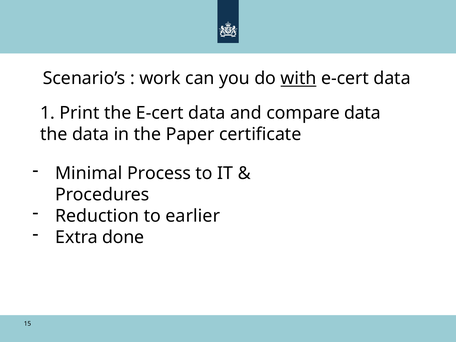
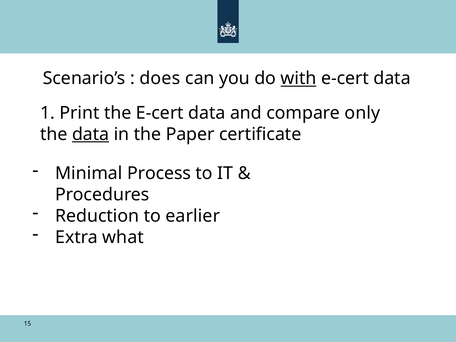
work: work -> does (160, 78)
compare data: data -> only (362, 113)
data underline: none -> present (91, 134)
done: done -> what (123, 237)
